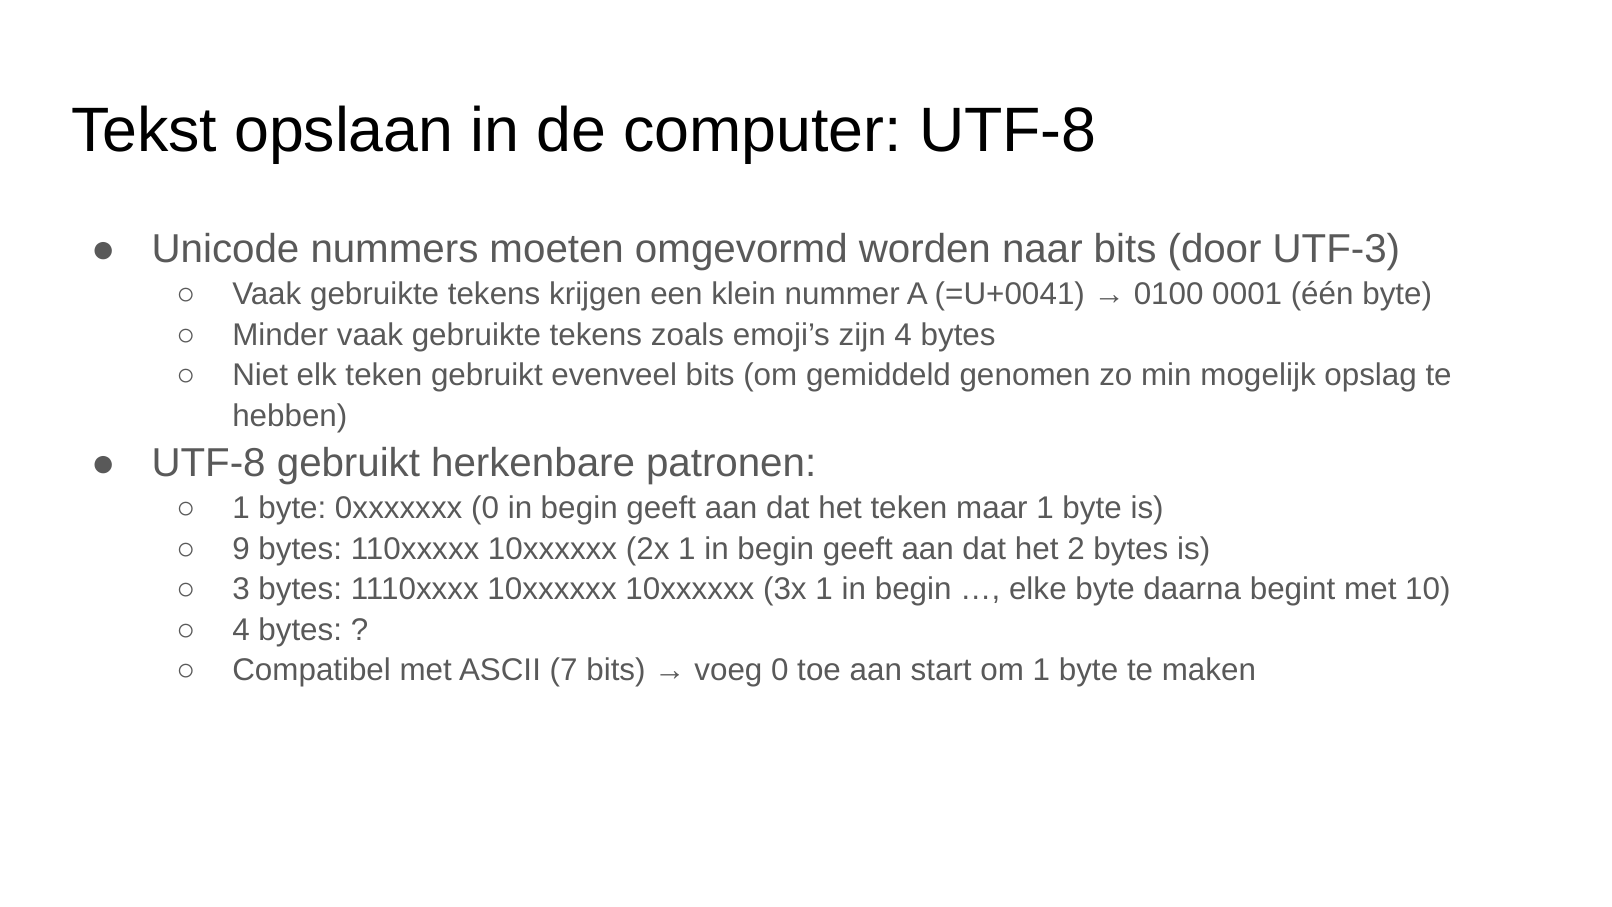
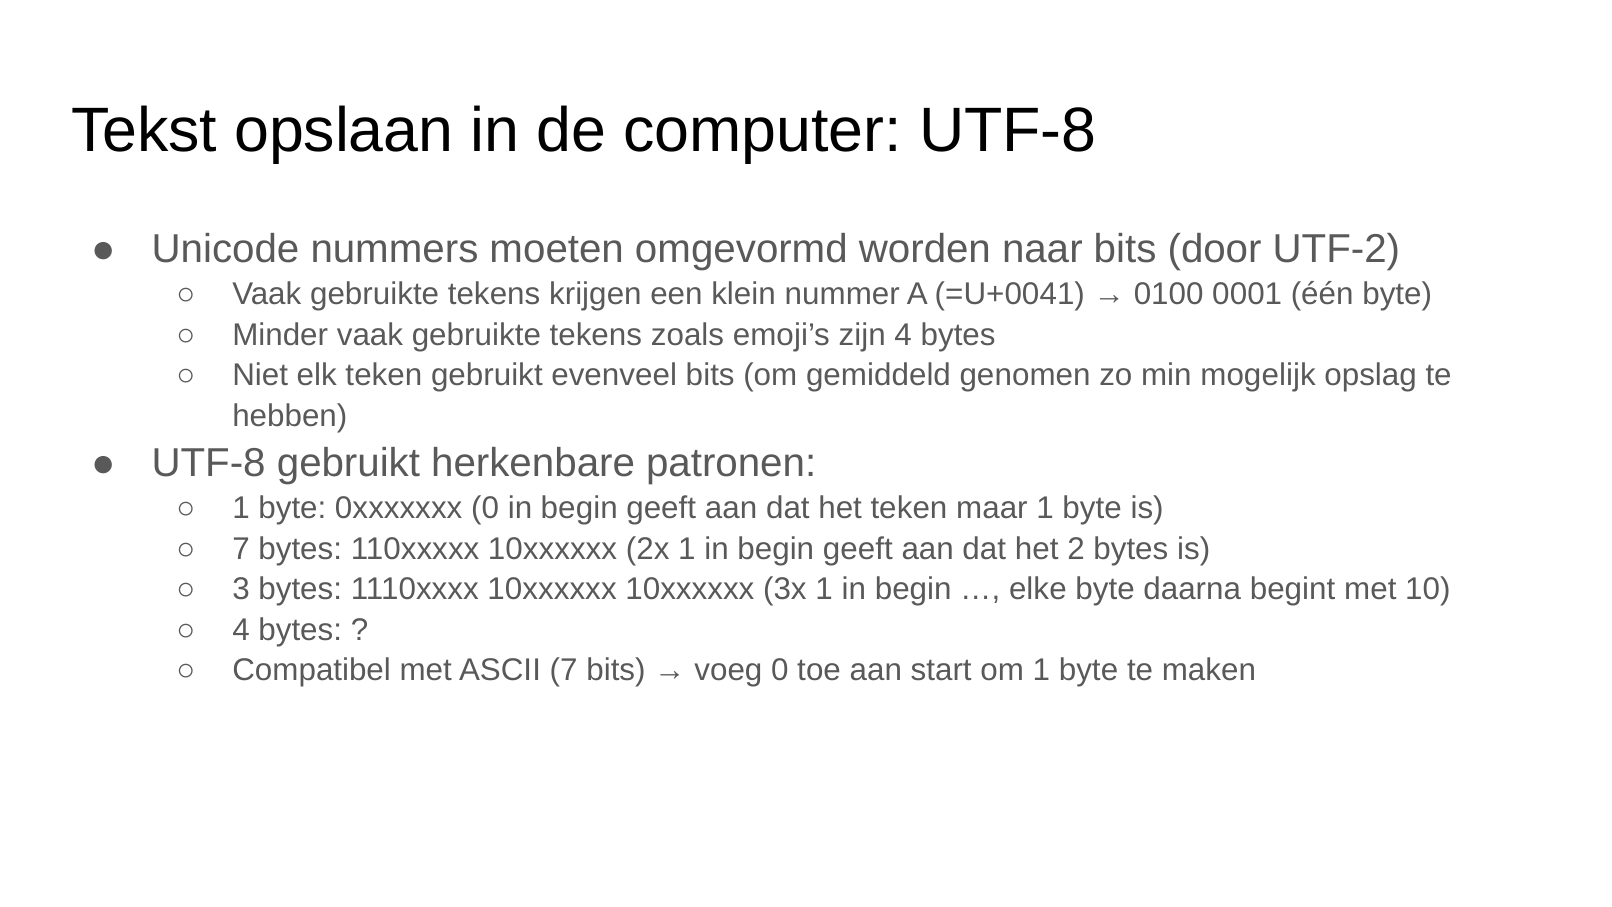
UTF-3: UTF-3 -> UTF-2 (1336, 249)
9: 9 -> 7 (241, 549)
